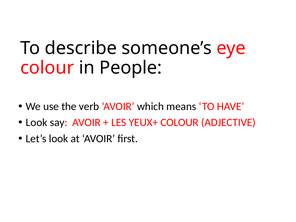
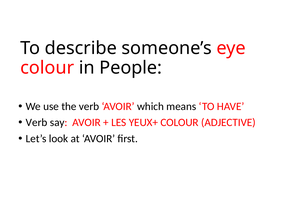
Look: Look -> Verb (37, 122)
